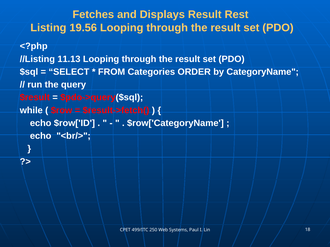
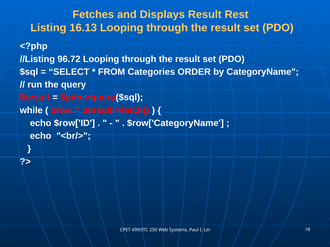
19.56: 19.56 -> 16.13 (83, 28)
11.13: 11.13 -> 96.72 (69, 59)
